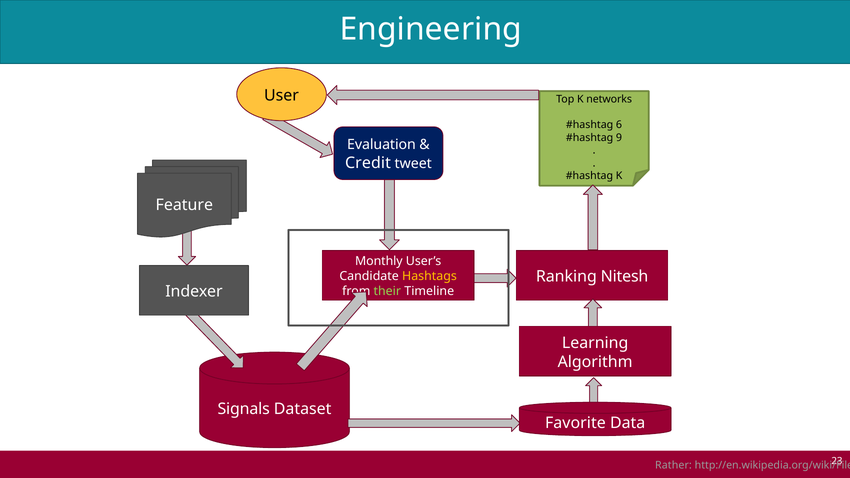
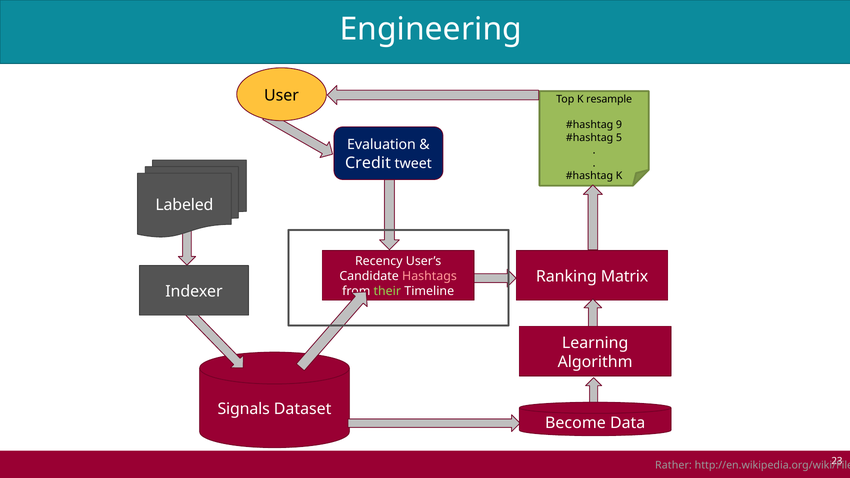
networks: networks -> resample (609, 99)
6: 6 -> 9 (619, 125)
9: 9 -> 5 (619, 138)
Feature: Feature -> Labeled (184, 205)
Monthly: Monthly -> Recency (379, 261)
Nitesh: Nitesh -> Matrix (625, 277)
Hashtags colour: yellow -> pink (429, 276)
Favorite: Favorite -> Become (575, 423)
